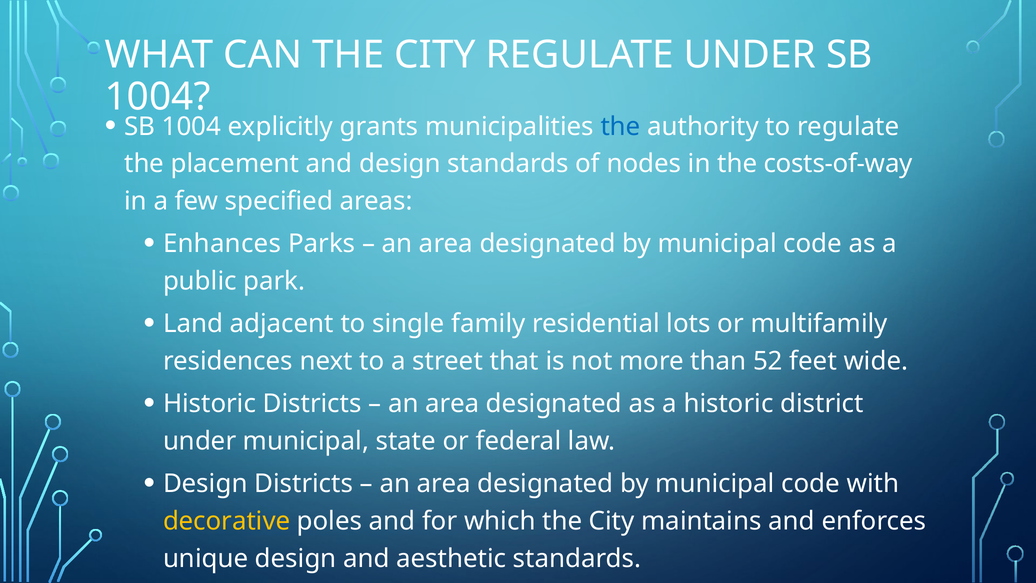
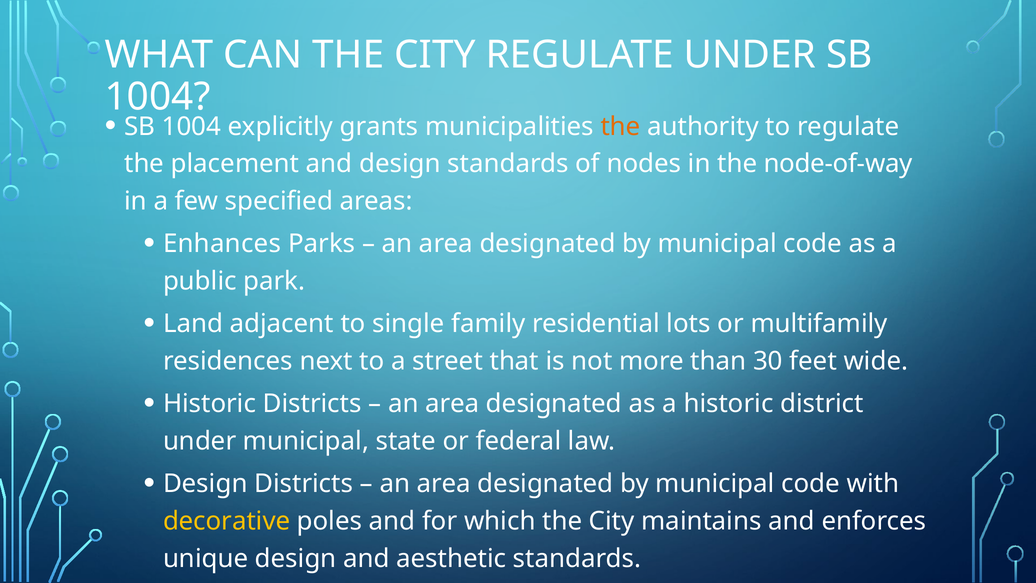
the colour: blue -> orange (621, 127)
costs-of-way: costs-of-way -> node-of-way (838, 164)
52: 52 -> 30 (768, 361)
